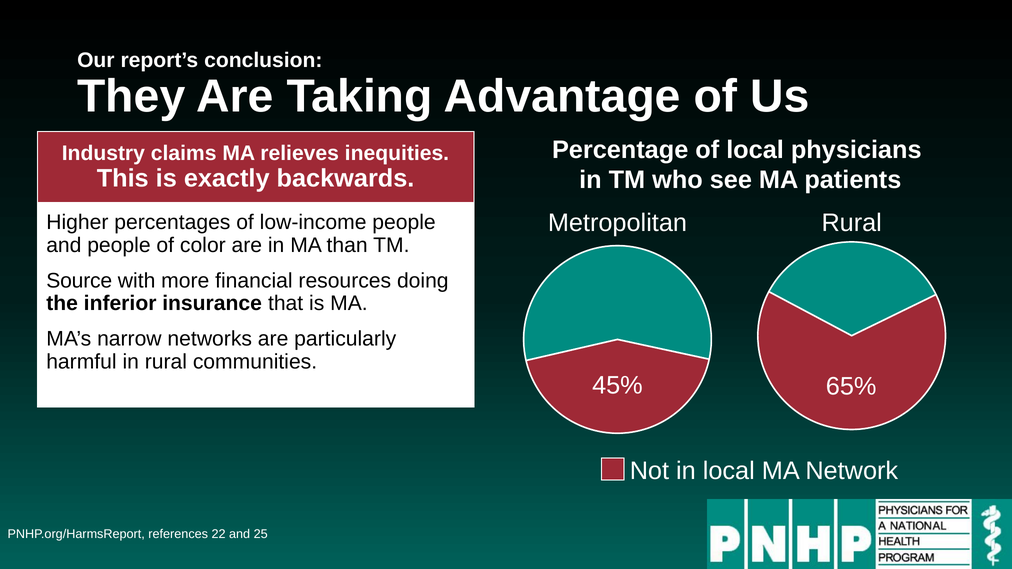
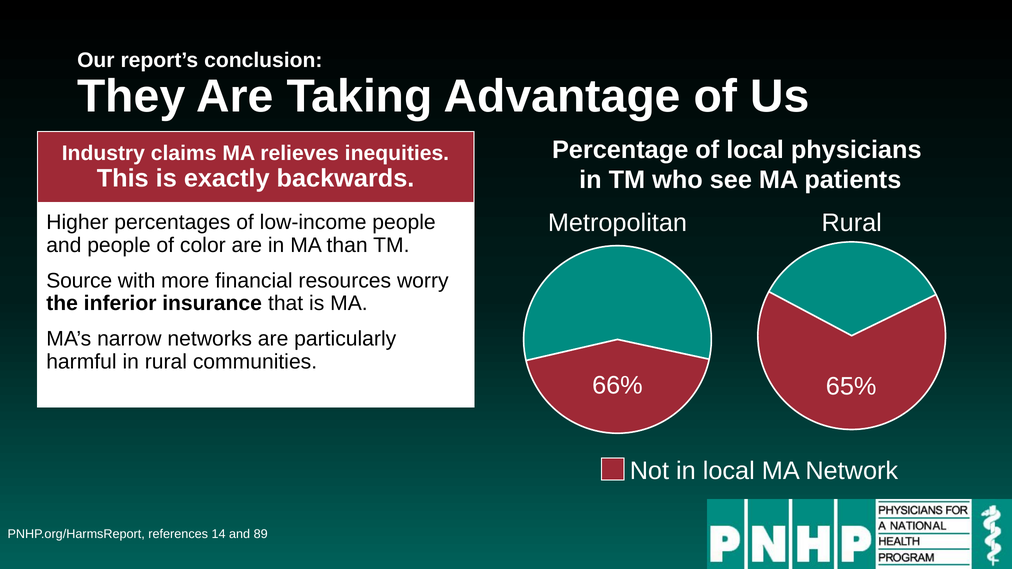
doing: doing -> worry (423, 281)
45%: 45% -> 66% (617, 386)
22: 22 -> 14 (219, 534)
25: 25 -> 89 (261, 534)
